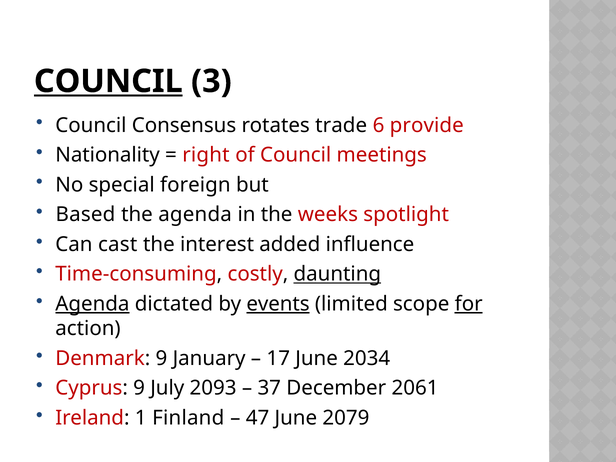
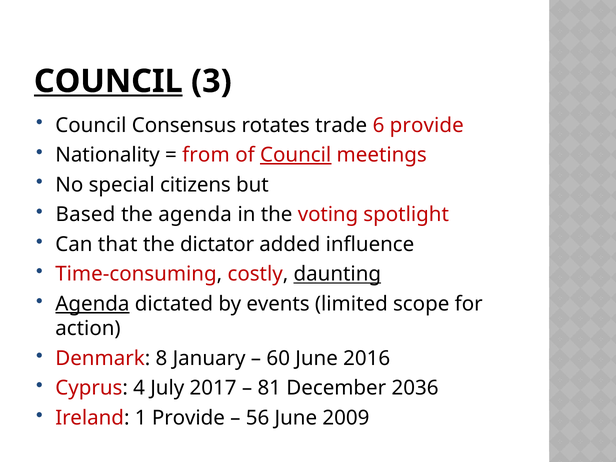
right: right -> from (206, 155)
Council underline: none -> present (296, 155)
foreign: foreign -> citizens (195, 185)
weeks: weeks -> voting (328, 215)
cast: cast -> that (118, 244)
interest: interest -> dictator (217, 244)
events underline: present -> none (278, 304)
for underline: present -> none (469, 304)
Denmark 9: 9 -> 8 (161, 358)
17: 17 -> 60 (278, 358)
2034: 2034 -> 2016 (367, 358)
Cyprus 9: 9 -> 4 (139, 388)
2093: 2093 -> 2017 (213, 388)
37: 37 -> 81 (269, 388)
2061: 2061 -> 2036 (415, 388)
1 Finland: Finland -> Provide (188, 418)
47: 47 -> 56 (258, 418)
2079: 2079 -> 2009 (346, 418)
